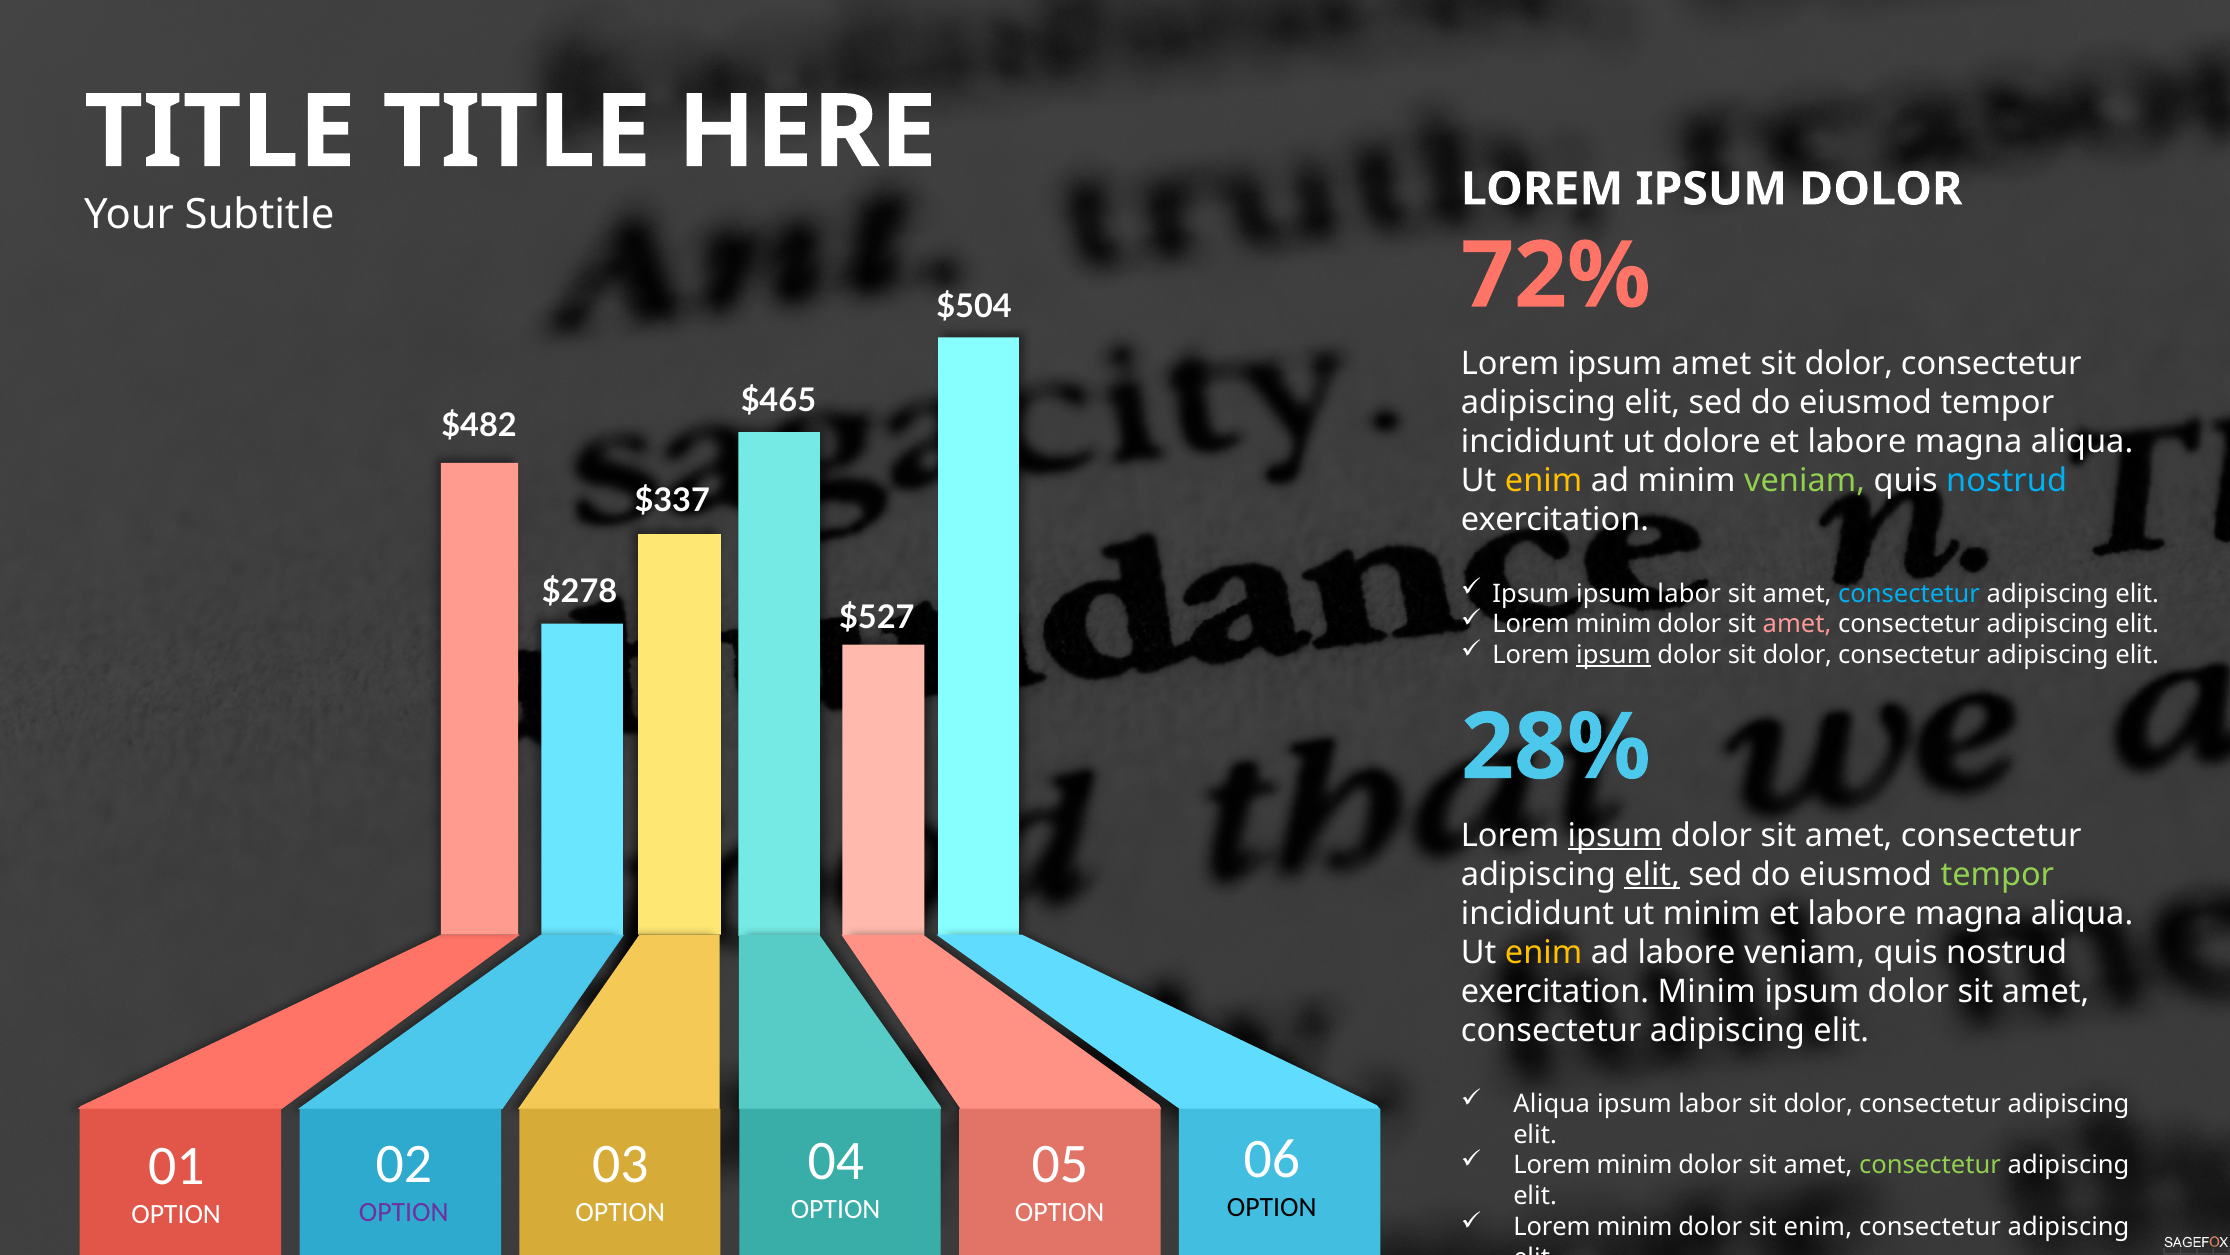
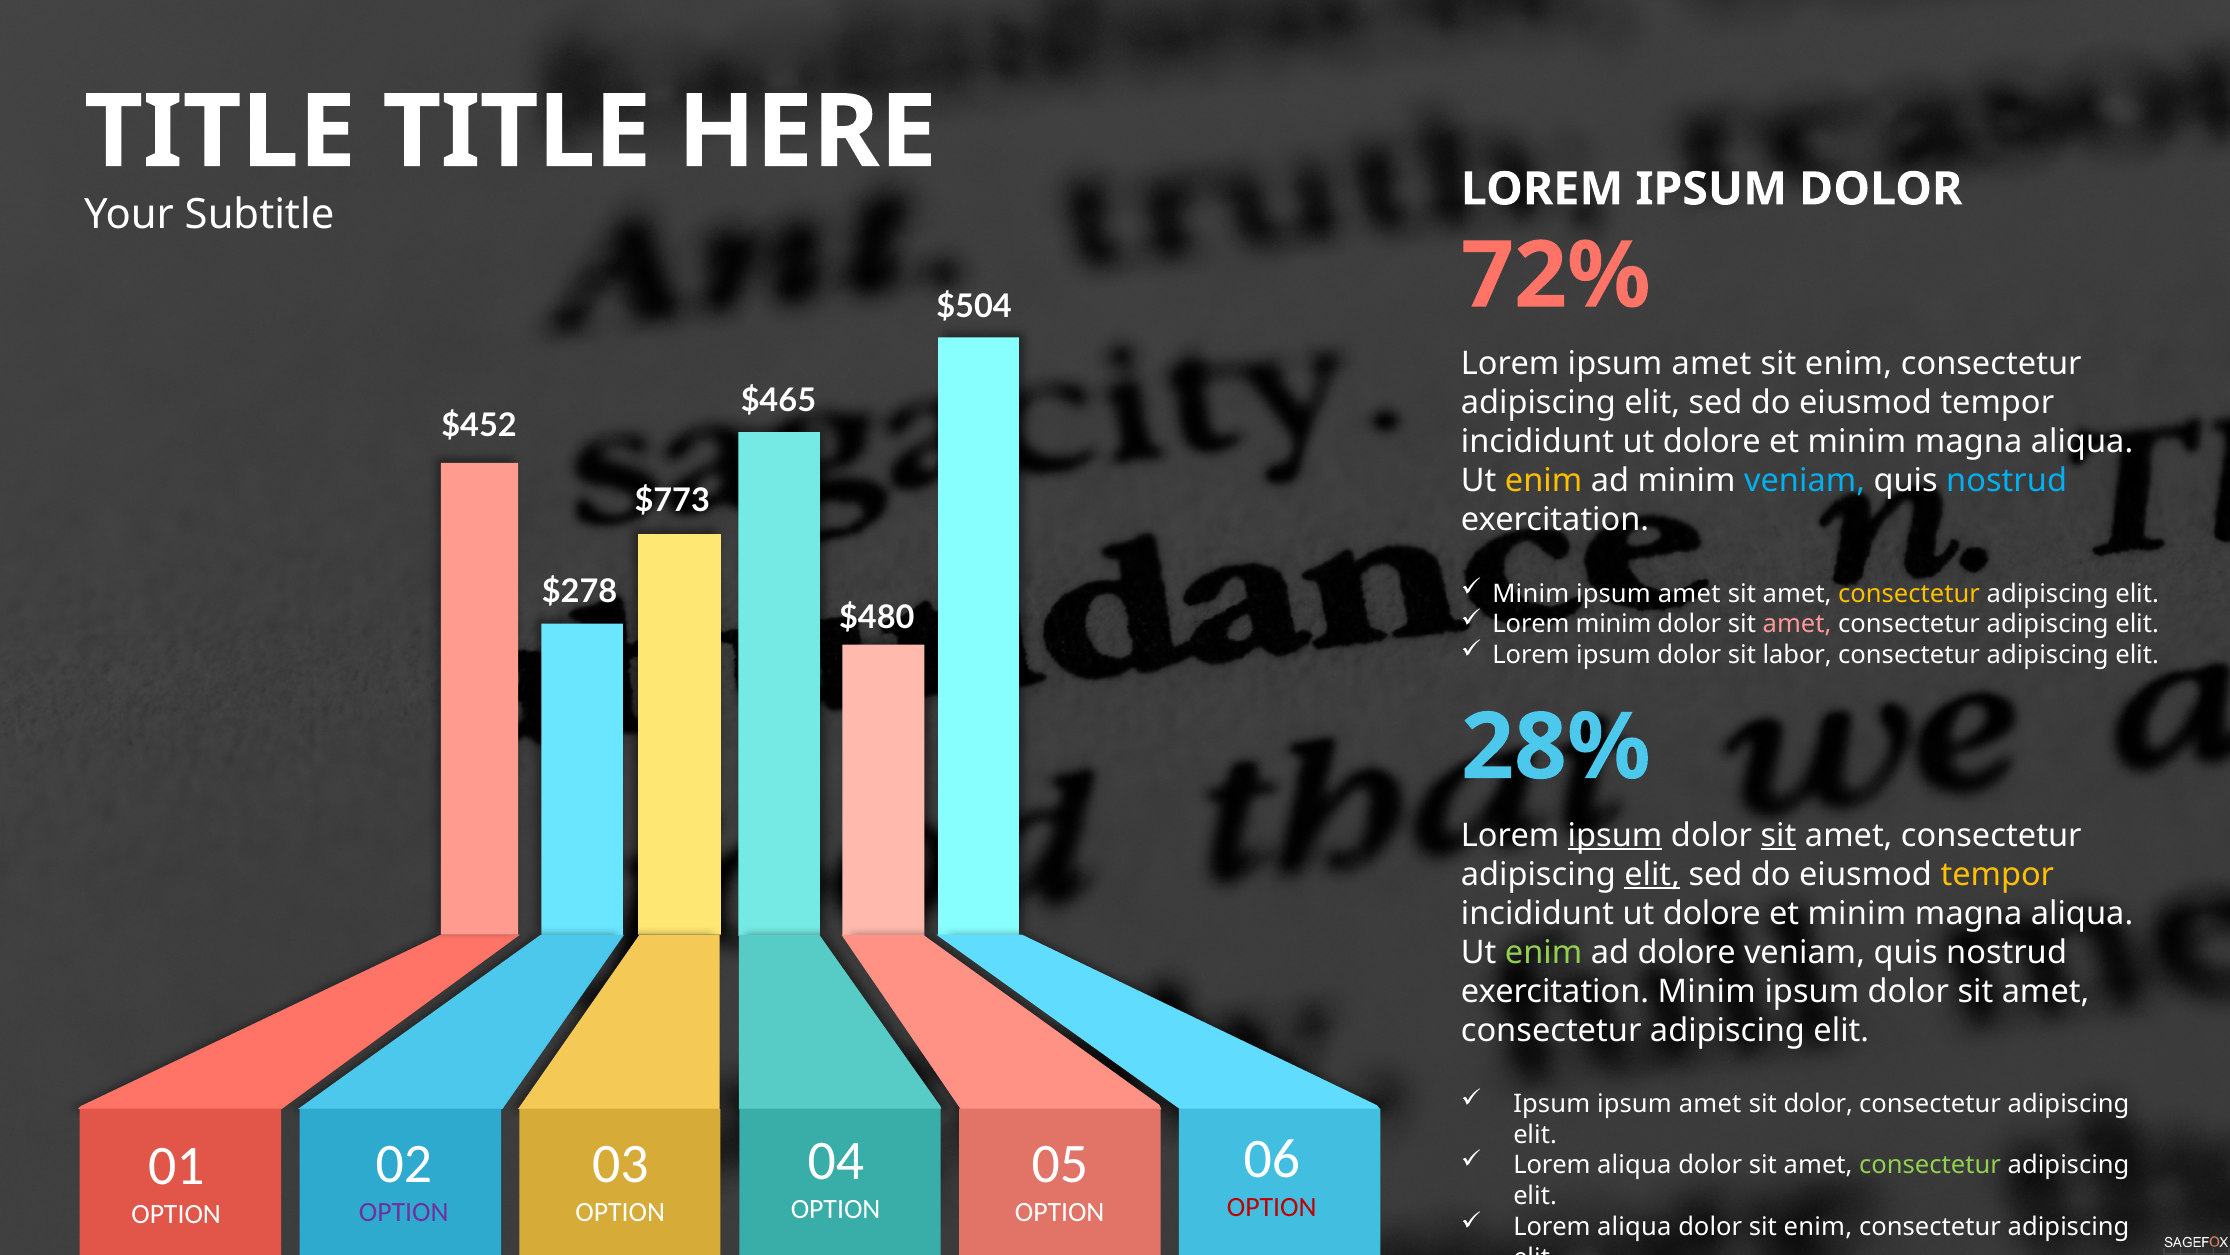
dolor: dolor -> enim (1849, 364)
$482: $482 -> $452 (479, 426)
labore: labore -> minim (1857, 442)
veniam colour: light green -> light blue (1804, 481)
$337: $337 -> $773 (672, 501)
Ipsum: Ipsum -> Minim (1531, 593)
labor: labor -> amet (1689, 593)
consectetur colour: light blue -> yellow (1909, 593)
$527: $527 -> $480 (877, 617)
ipsum underline: present -> none (1613, 655)
dolor sit dolor: dolor -> labor (1797, 655)
sit underline: none -> present (1778, 835)
tempor colour: light green -> yellow (1997, 874)
minim: minim -> dolore (1712, 913)
labore: labore -> minim (1857, 913)
enim colour: yellow -> light green (1544, 952)
ad labore: labore -> dolore (1687, 952)
Aliqua: Aliqua -> Ipsum (1552, 1104)
labor: labor -> amet (1710, 1104)
minim: minim -> aliqua (1634, 1165)
OPTION colour: black -> red (1272, 1206)
minim: minim -> aliqua (1634, 1226)
